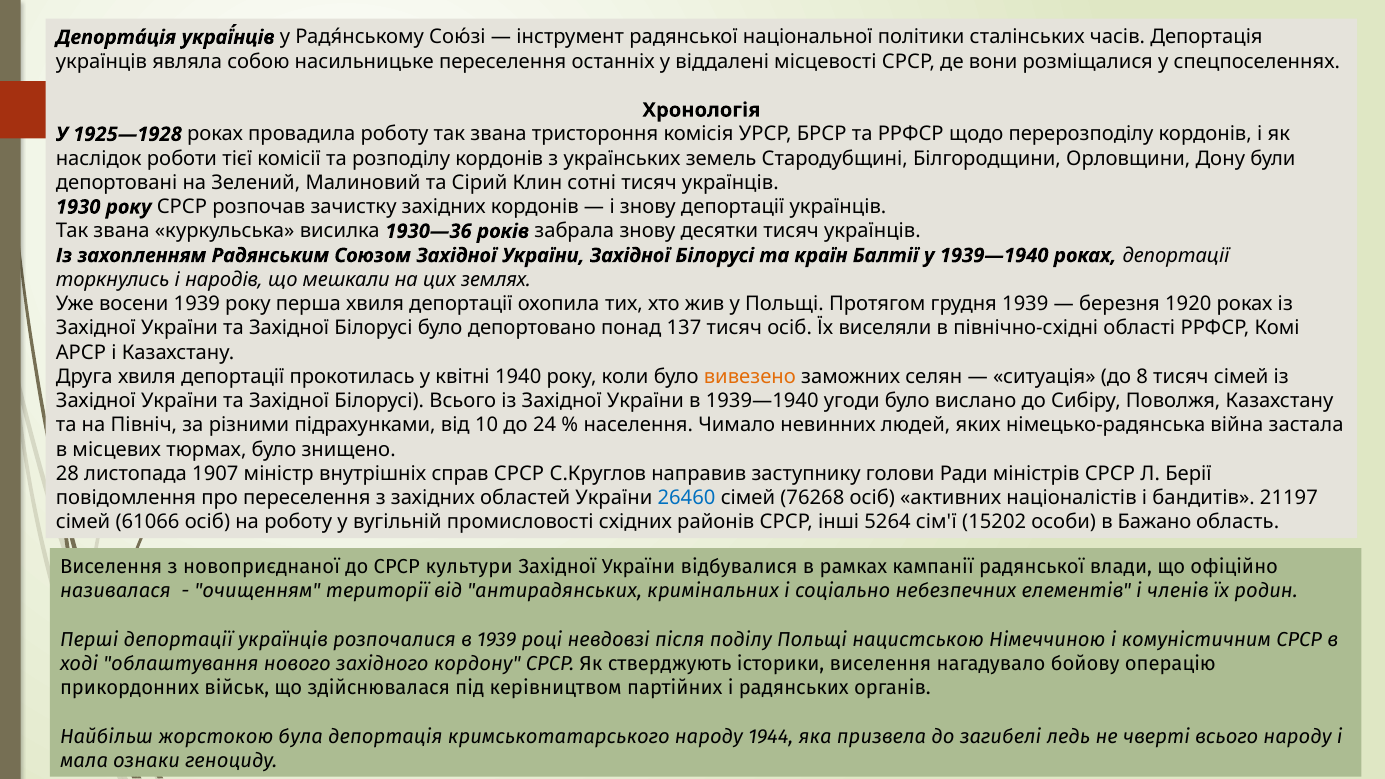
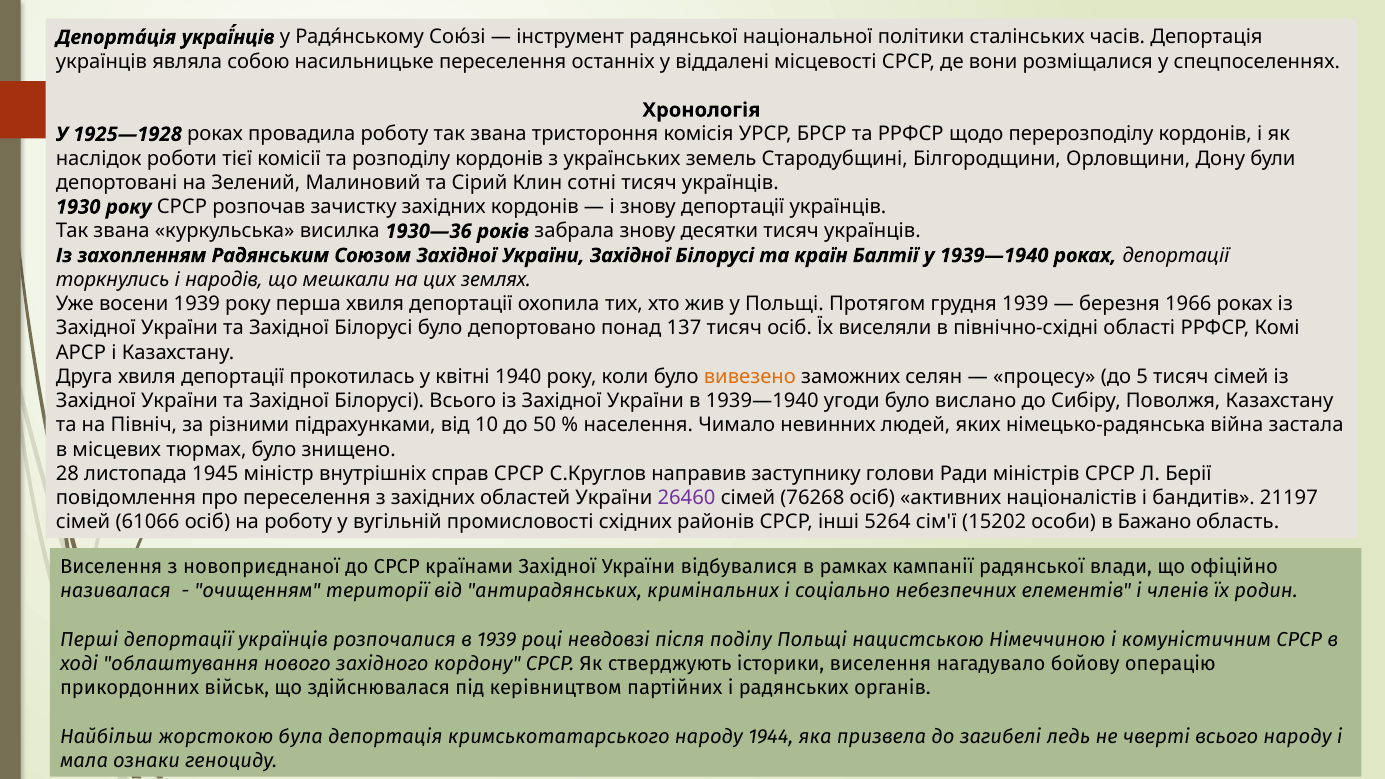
1920: 1920 -> 1966 (1188, 304)
ситуація: ситуація -> процесу (1044, 377)
8: 8 -> 5 (1142, 377)
24: 24 -> 50 (545, 425)
1907: 1907 -> 1945 (215, 474)
26460 colour: blue -> purple (687, 498)
культури: культури -> країнами (469, 567)
